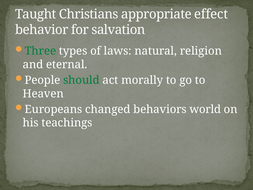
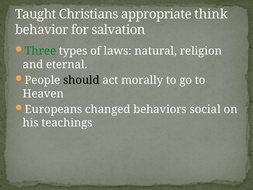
effect: effect -> think (211, 14)
should colour: green -> black (81, 80)
world: world -> social (205, 109)
